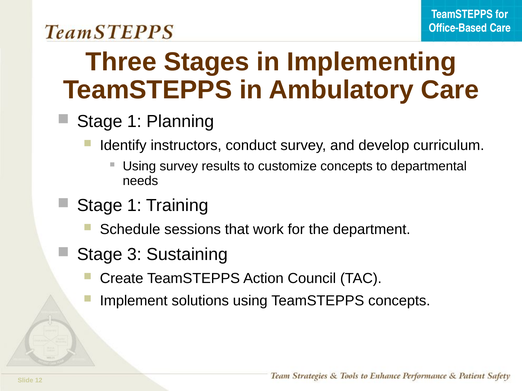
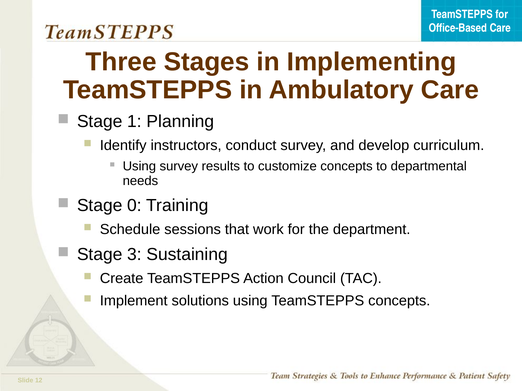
1: 1 -> 0 (135, 206)
